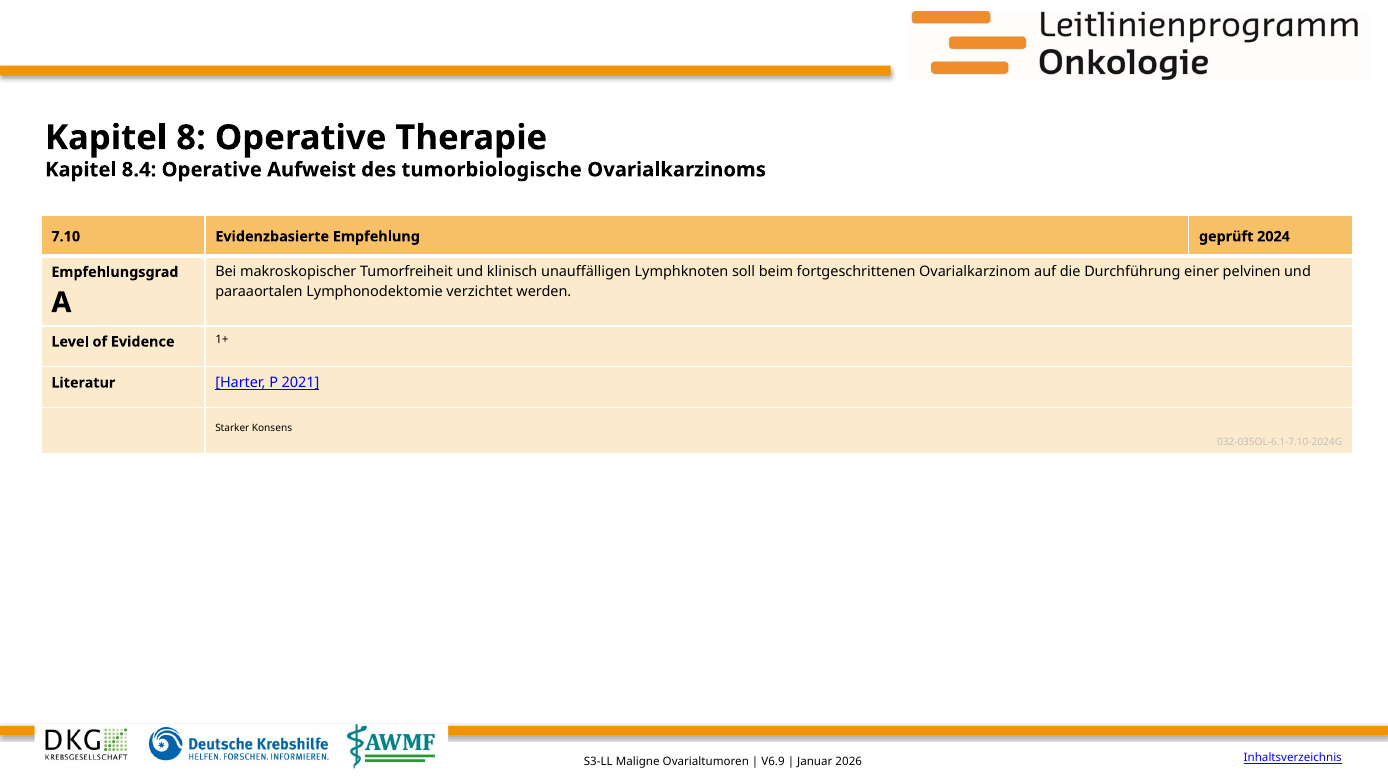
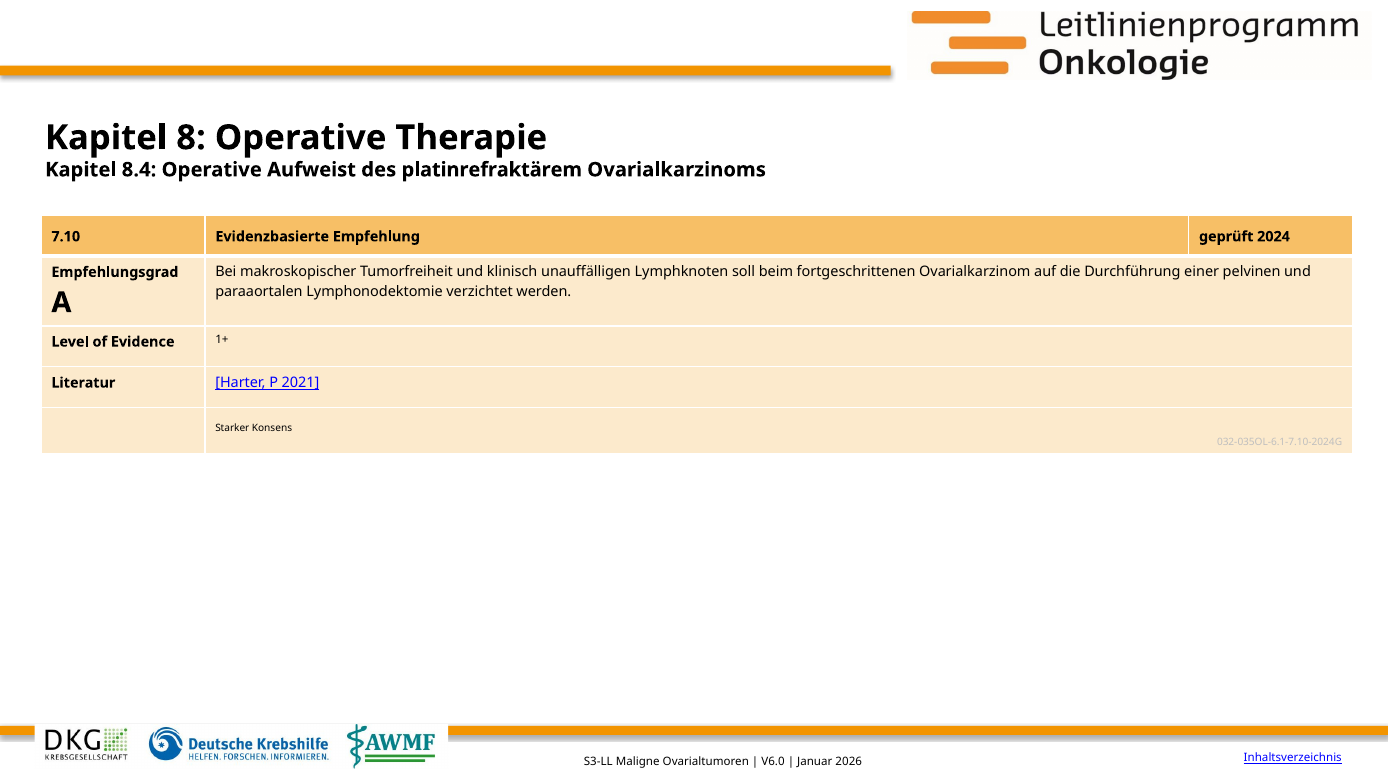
tumorbiologische: tumorbiologische -> platinrefraktärem (492, 170)
V6.9: V6.9 -> V6.0 (773, 761)
